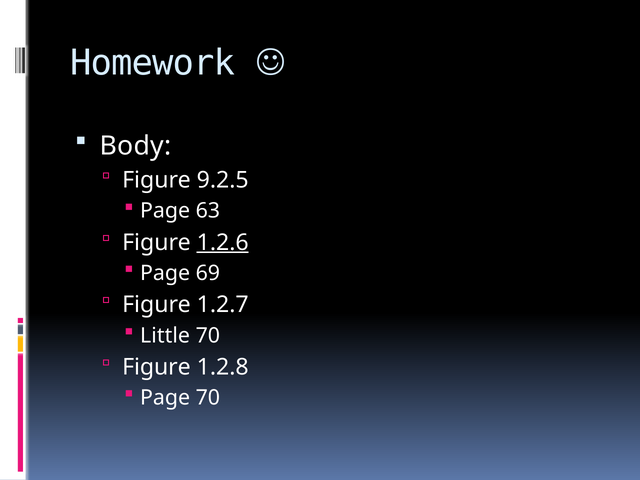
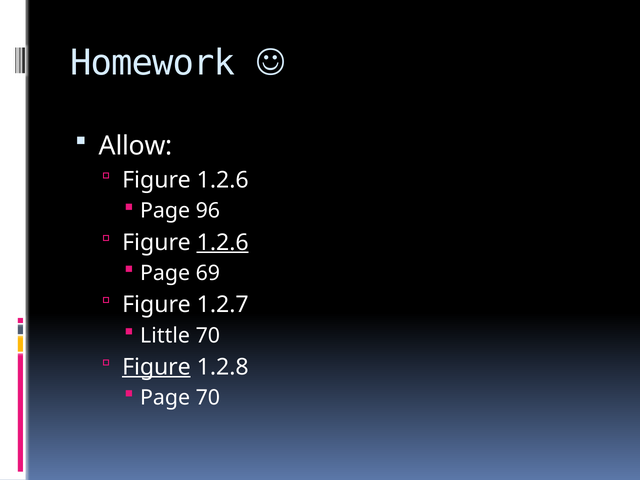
Body: Body -> Allow (136, 146)
9.2.5: 9.2.5 -> 1.2.6 (223, 180)
63: 63 -> 96 (208, 211)
Figure underline: none -> present (156, 367)
